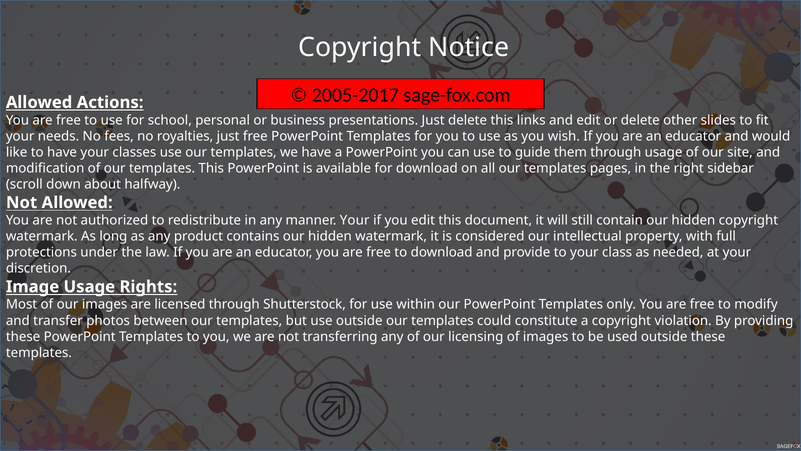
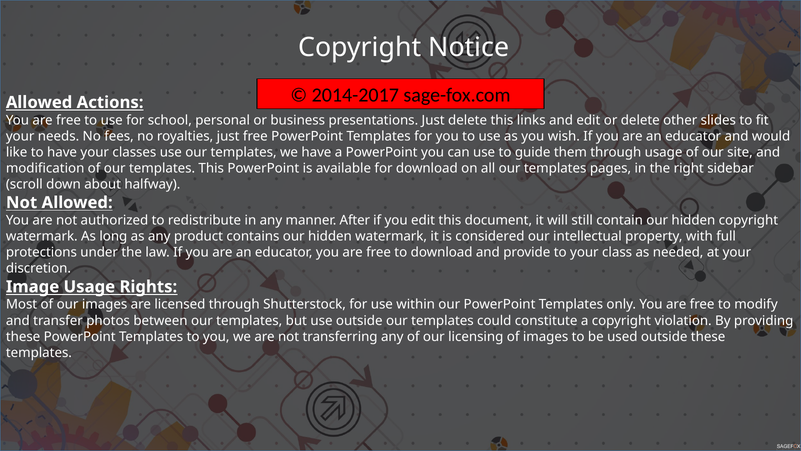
2005-2017: 2005-2017 -> 2014-2017 (355, 95)
manner Your: Your -> After (355, 220)
